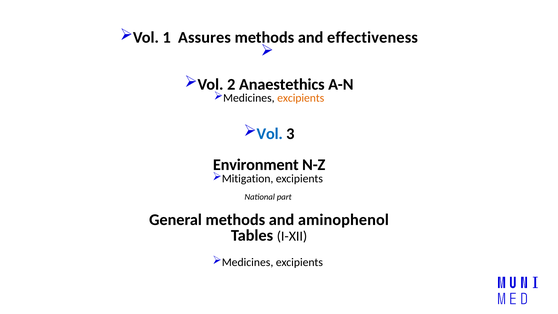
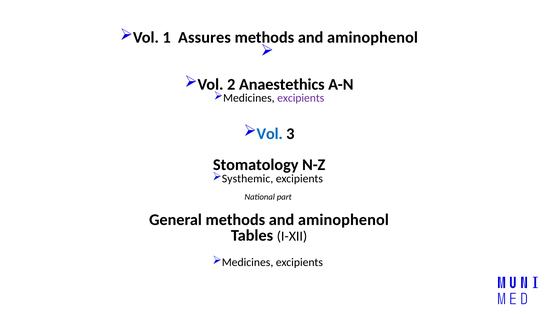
effectiveness: effectiveness -> aminophenol (372, 38)
excipients colour: orange -> purple (301, 98)
Environment: Environment -> Stomatology (256, 165)
Mitigation: Mitigation -> Systhemic (248, 178)
